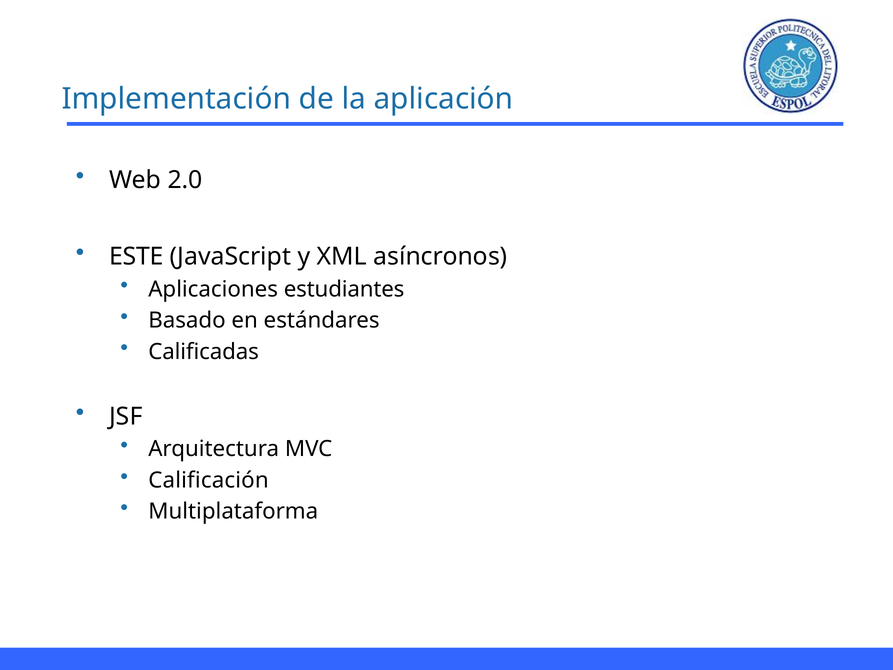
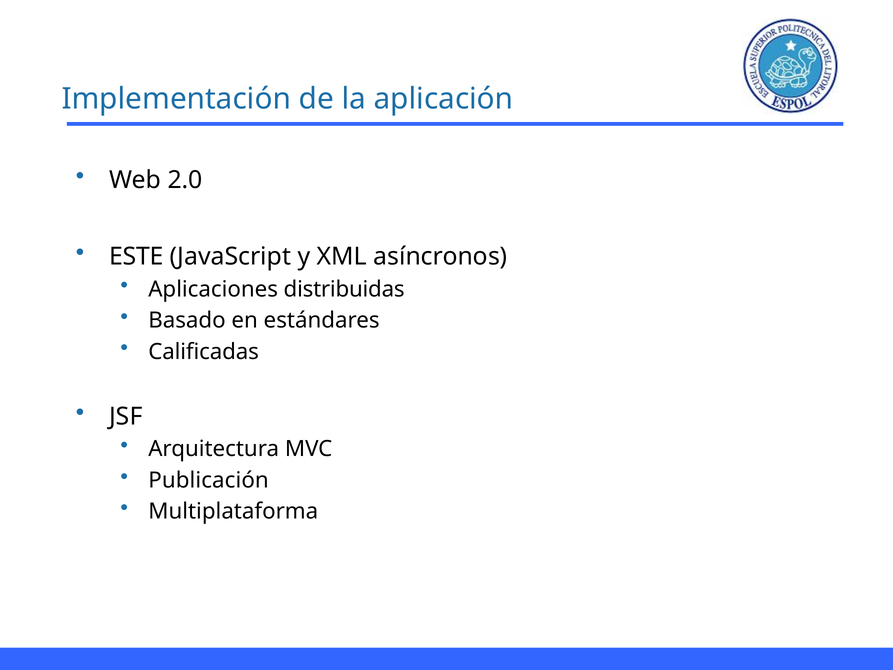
estudiantes: estudiantes -> distribuidas (344, 289)
Calificación: Calificación -> Publicación (209, 480)
